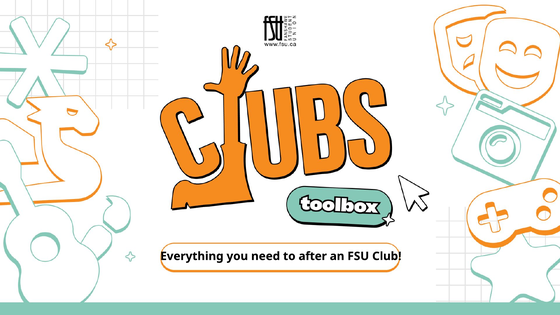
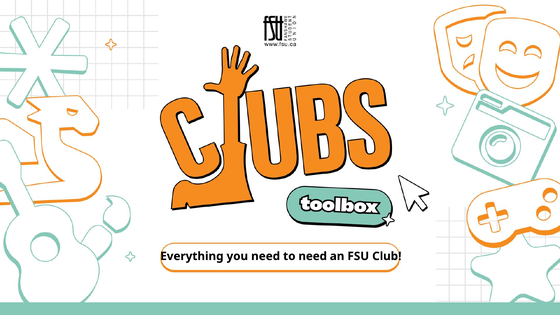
to after: after -> need (313, 256)
